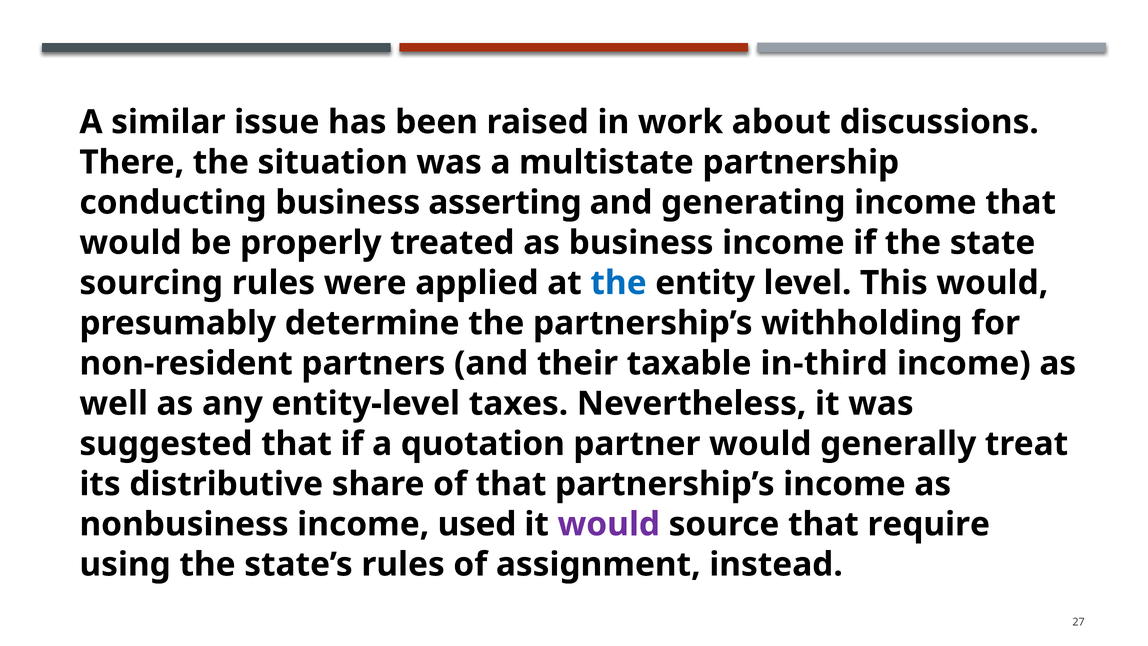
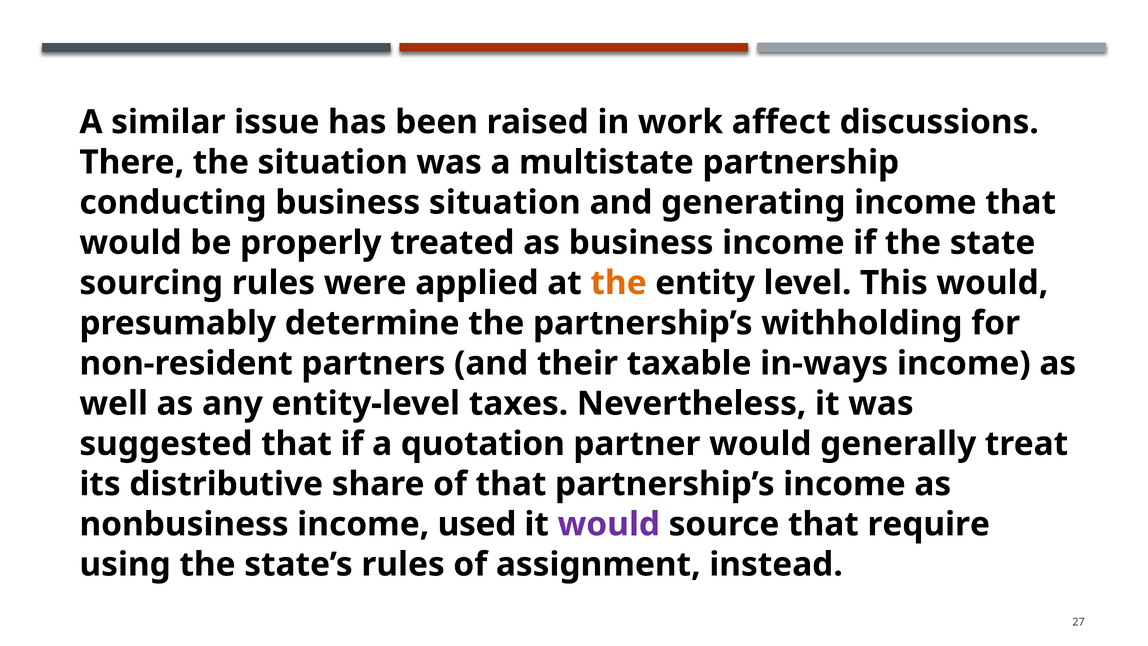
about: about -> affect (781, 122)
business asserting: asserting -> situation (505, 202)
the colour: blue -> orange (619, 283)
in-third: in-third -> in-ways (824, 363)
